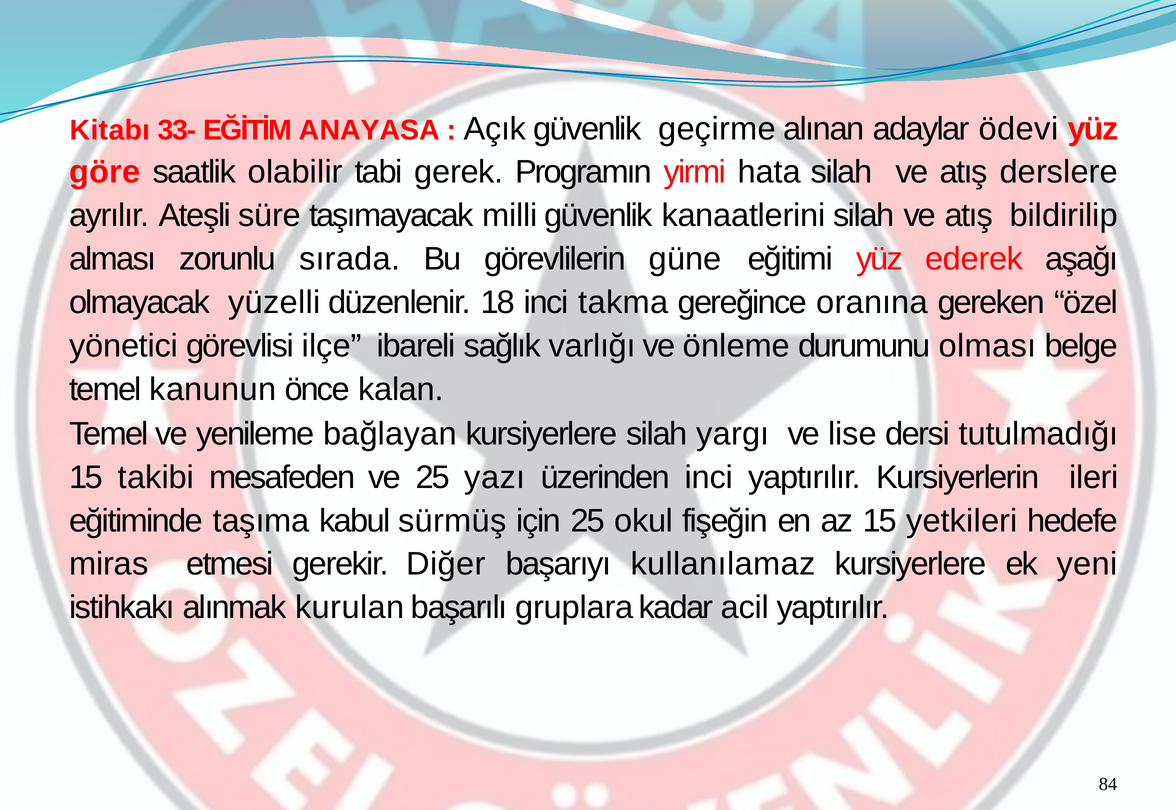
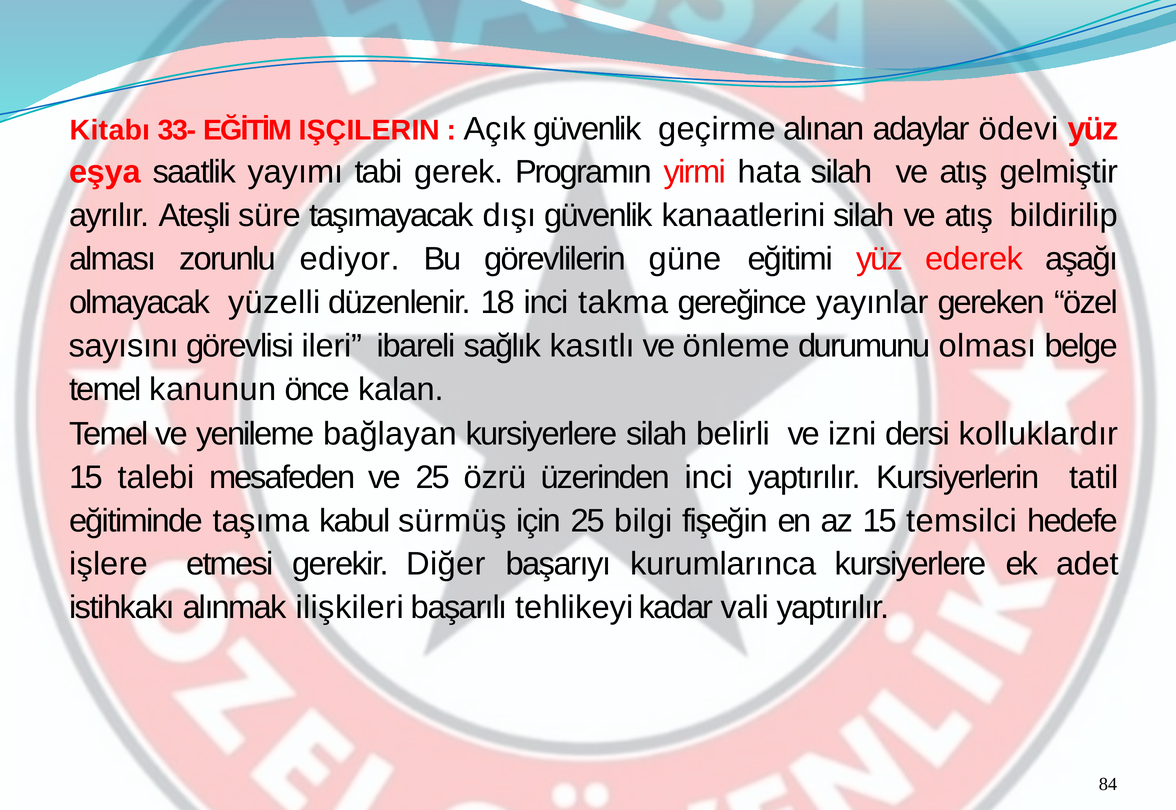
ANAYASA: ANAYASA -> IŞÇILERIN (370, 130)
göre: göre -> eşya (105, 172)
olabilir: olabilir -> yayımı (295, 172)
derslere: derslere -> gelmiştir (1059, 172)
milli: milli -> dışı (509, 216)
sırada: sırada -> ediyor (350, 259)
oranına: oranına -> yayınlar (872, 303)
yönetici: yönetici -> sayısını (124, 346)
ilçe: ilçe -> ileri (332, 346)
varlığı: varlığı -> kasıtlı (592, 346)
yargı: yargı -> belirli (733, 434)
lise: lise -> izni (853, 434)
tutulmadığı: tutulmadığı -> kolluklardır (1038, 434)
takibi: takibi -> talebi (156, 478)
yazı: yazı -> özrü (495, 478)
ileri: ileri -> tatil (1094, 478)
okul: okul -> bilgi (643, 521)
yetkileri: yetkileri -> temsilci (962, 521)
miras: miras -> işlere (109, 565)
kullanılamaz: kullanılamaz -> kurumlarınca (723, 565)
yeni: yeni -> adet (1087, 565)
kurulan: kurulan -> ilişkileri (350, 608)
gruplara: gruplara -> tehlikeyi (574, 608)
acil: acil -> vali (745, 608)
